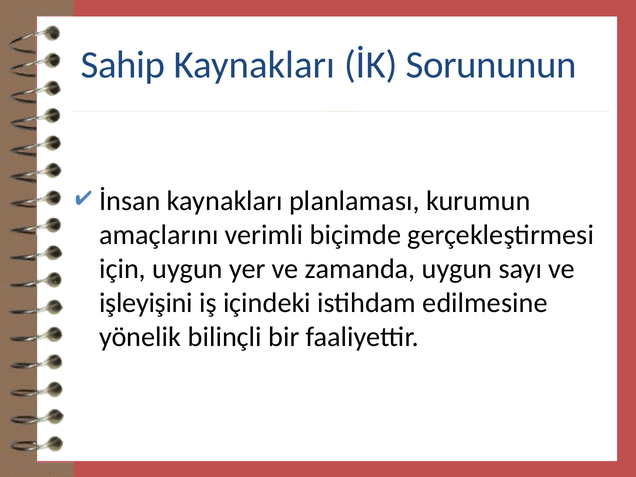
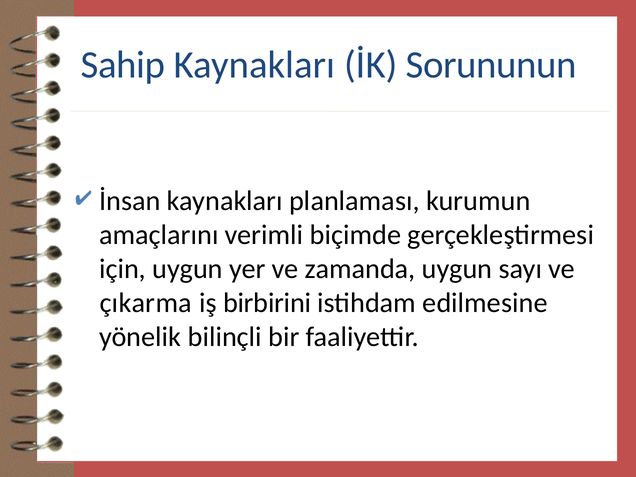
işleyişini: işleyişini -> çıkarma (146, 303)
içindeki: içindeki -> birbirini (267, 303)
